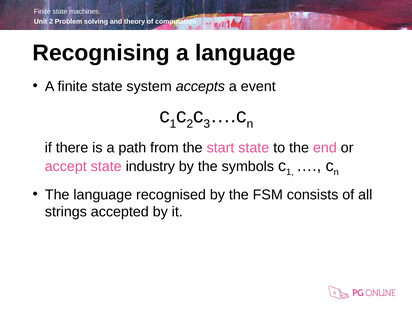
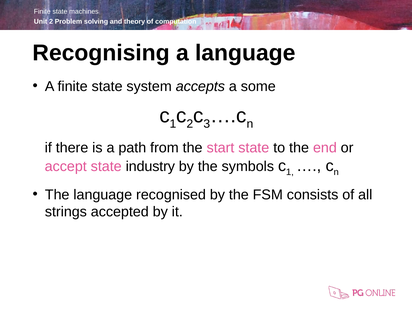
event: event -> some (258, 86)
